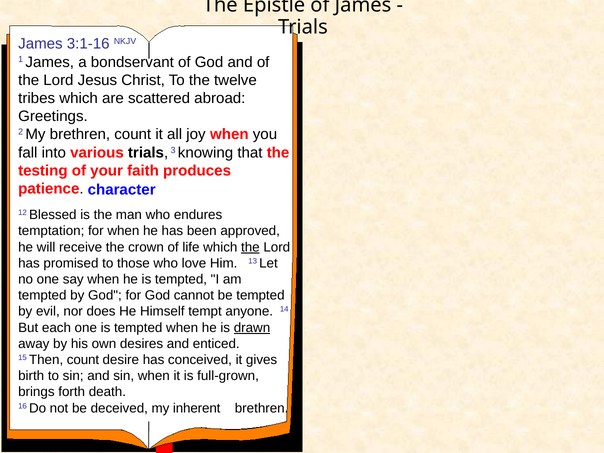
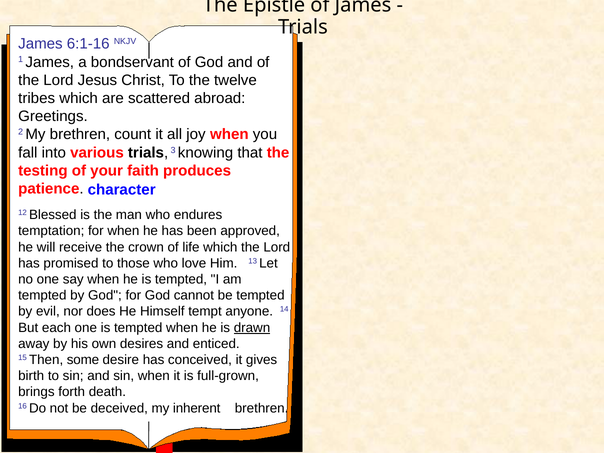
3:1-16: 3:1-16 -> 6:1-16 (88, 44)
the underline: present -> none (250, 247)
Then count: count -> some (83, 360)
